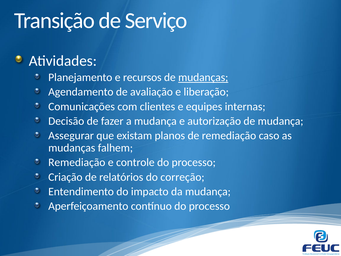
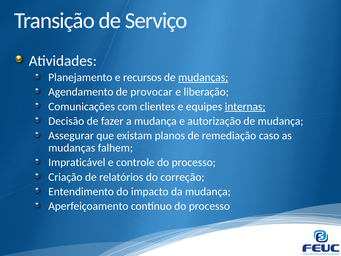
avaliação: avaliação -> provocar (151, 92)
internas underline: none -> present (245, 106)
Remediação: Remediação -> Impraticável (77, 162)
